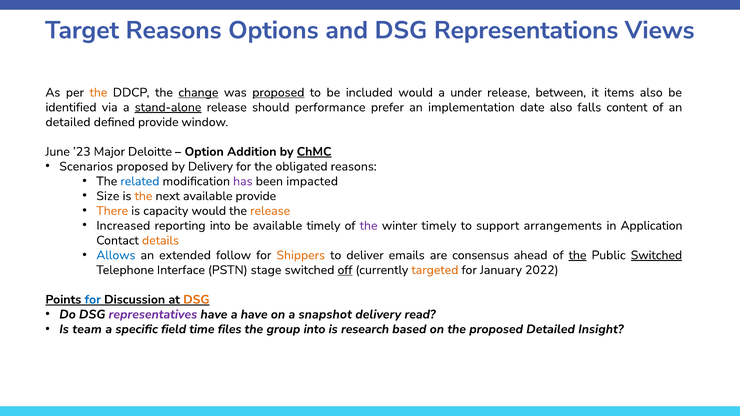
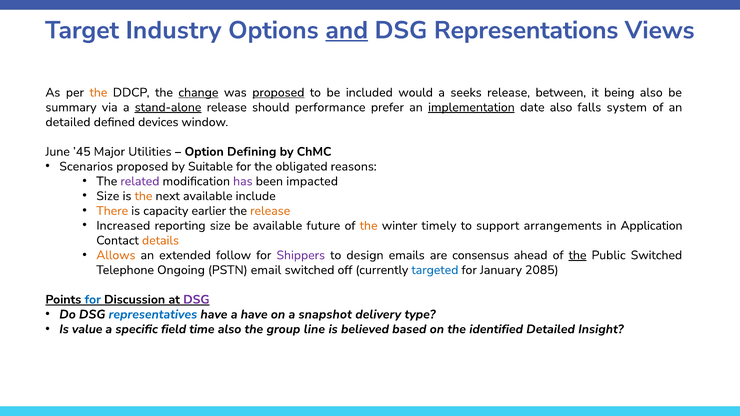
Target Reasons: Reasons -> Industry (174, 30)
and underline: none -> present (347, 30)
under: under -> seeks (466, 93)
items: items -> being (619, 93)
identified: identified -> summary (71, 107)
implementation underline: none -> present (471, 107)
content: content -> system (627, 107)
defined provide: provide -> devices (158, 122)
’23: ’23 -> ’45 (82, 152)
Deloitte: Deloitte -> Utilities (150, 152)
Addition: Addition -> Defining (252, 152)
ChMC underline: present -> none (314, 152)
by Delivery: Delivery -> Suitable (210, 167)
related colour: blue -> purple (140, 181)
available provide: provide -> include (256, 196)
capacity would: would -> earlier (209, 211)
reporting into: into -> size (220, 226)
available timely: timely -> future (323, 226)
the colour: purple -> orange (369, 226)
Allows colour: blue -> orange (116, 255)
Shippers colour: orange -> purple (301, 255)
deliver: deliver -> design (365, 255)
Switched underline: present -> none (656, 255)
Interface: Interface -> Ongoing (181, 270)
stage: stage -> email (266, 270)
off underline: present -> none (345, 270)
targeted colour: orange -> blue (435, 270)
2022: 2022 -> 2085 (542, 270)
DSG colour: orange -> purple (196, 300)
representatives colour: purple -> blue (153, 315)
read: read -> type (420, 315)
team: team -> value (87, 329)
time files: files -> also (230, 329)
group into: into -> line (314, 329)
research: research -> believed (365, 329)
the proposed: proposed -> identified (496, 329)
